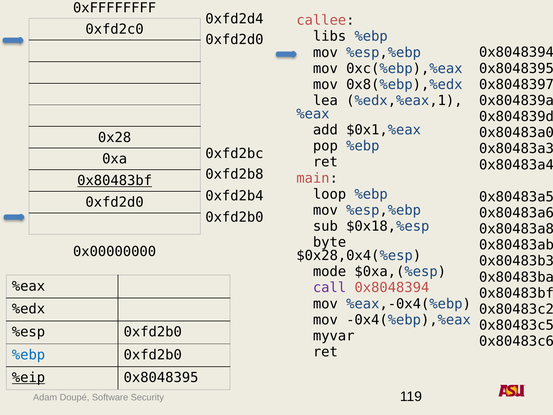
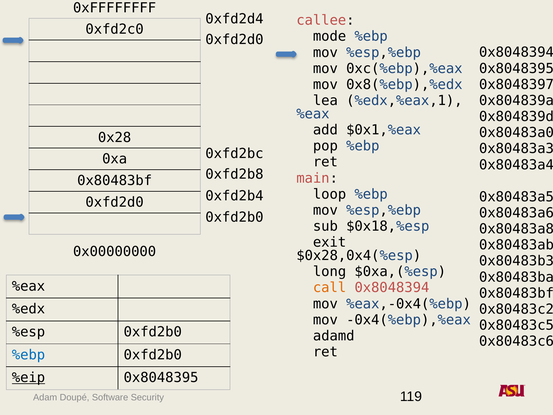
libs: libs -> mode (330, 36)
0x80483bf underline: present -> none (115, 181)
byte: byte -> exit (330, 242)
mode: mode -> long (330, 272)
call colour: purple -> orange (330, 288)
myvar: myvar -> adamd (334, 336)
